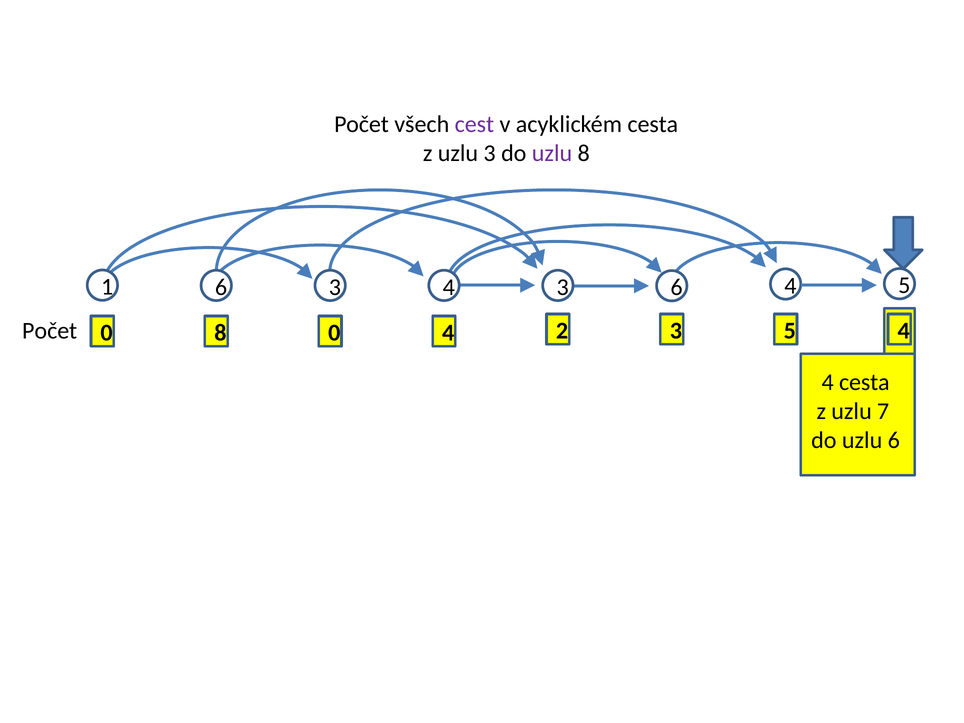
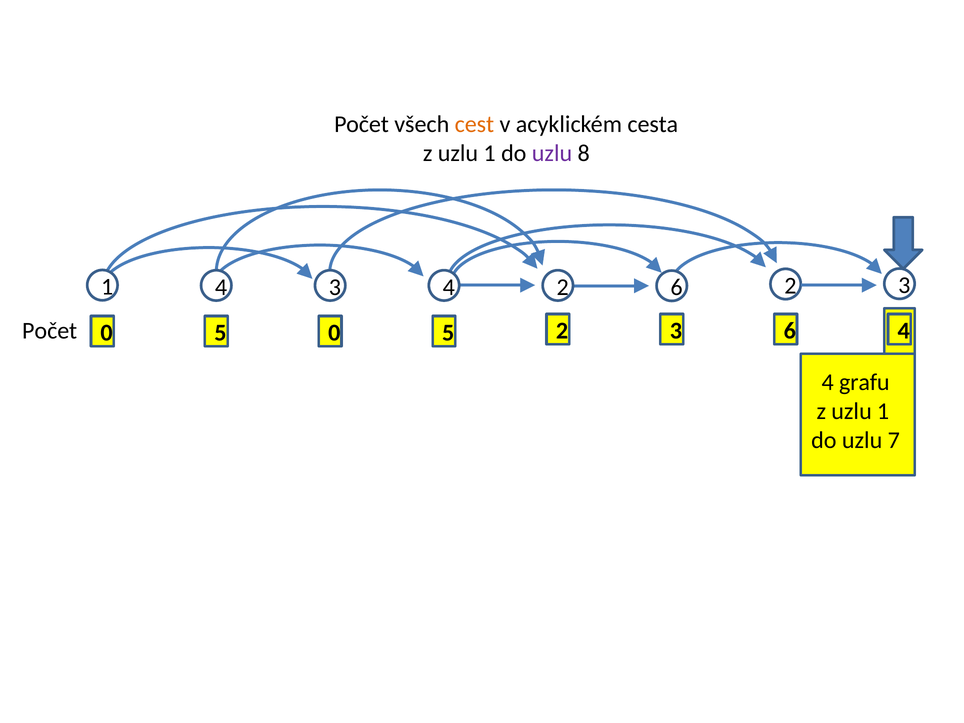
cest colour: purple -> orange (474, 124)
3: 3 -> 1 (490, 153)
1 6: 6 -> 4 (221, 287)
3 3: 3 -> 2 (563, 287)
6 5: 5 -> 3 (904, 285)
4 4: 4 -> 2 (790, 286)
8: 8 -> 5 (220, 333)
4: 4 -> 5 (448, 333)
3 5: 5 -> 6 (790, 331)
4 cesta: cesta -> grafu (864, 382)
7: 7 -> 1 (883, 411)
uzlu 6: 6 -> 7 (894, 440)
